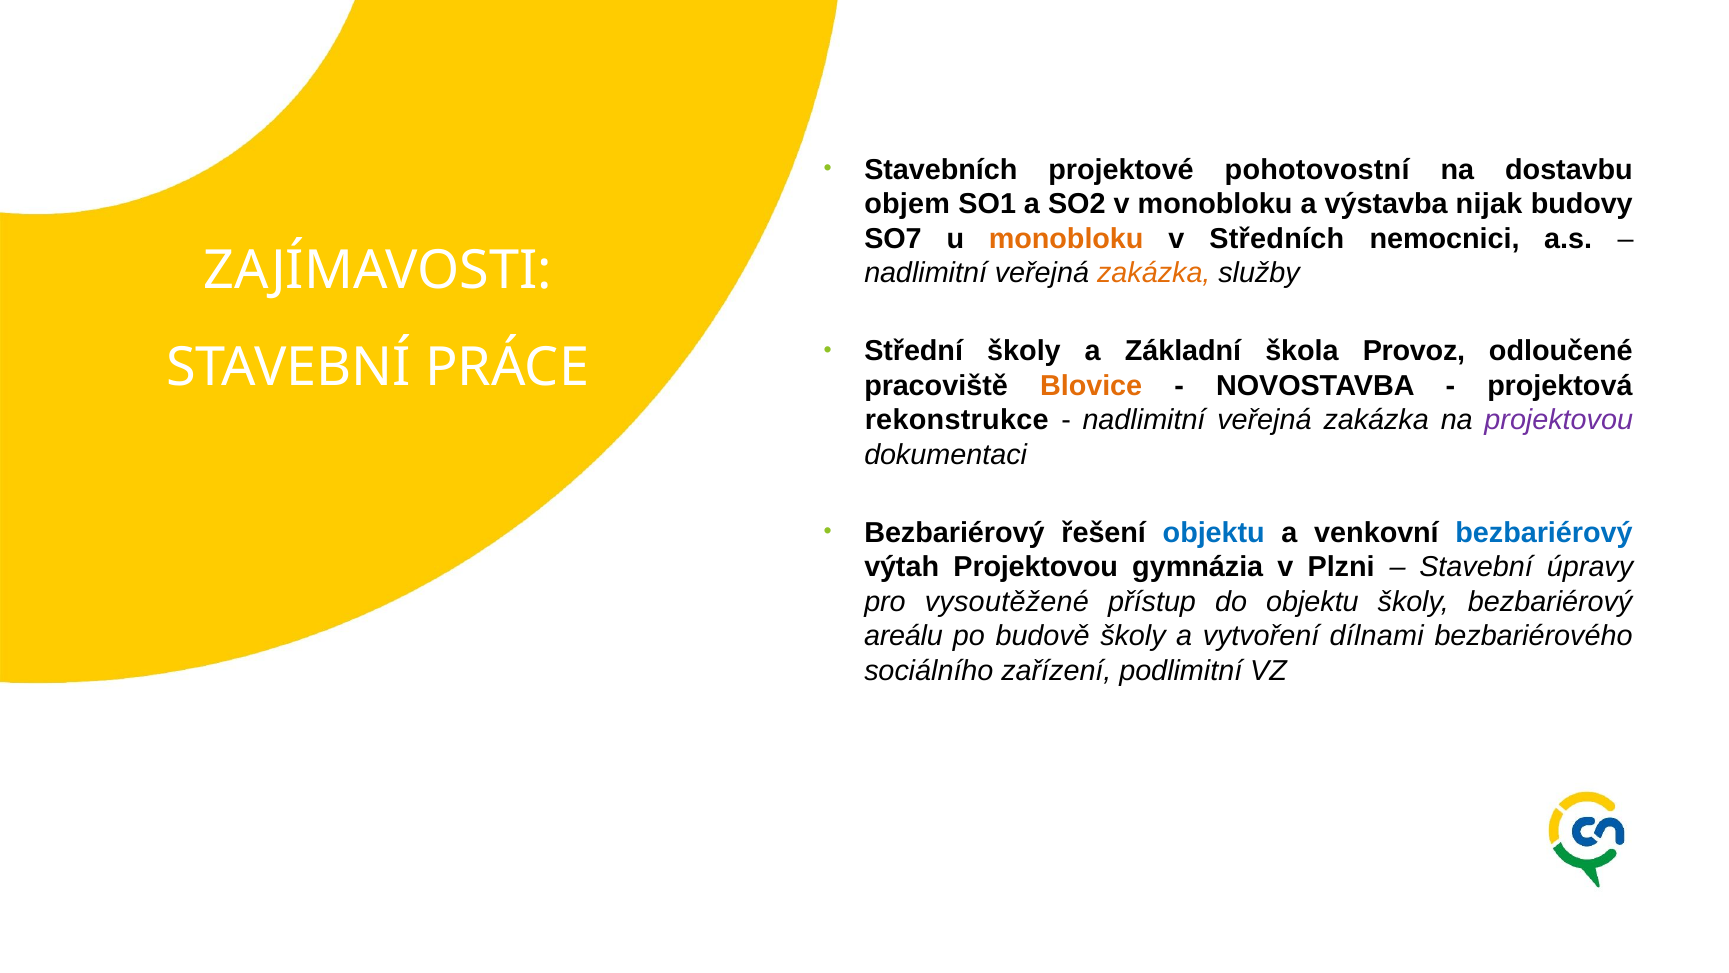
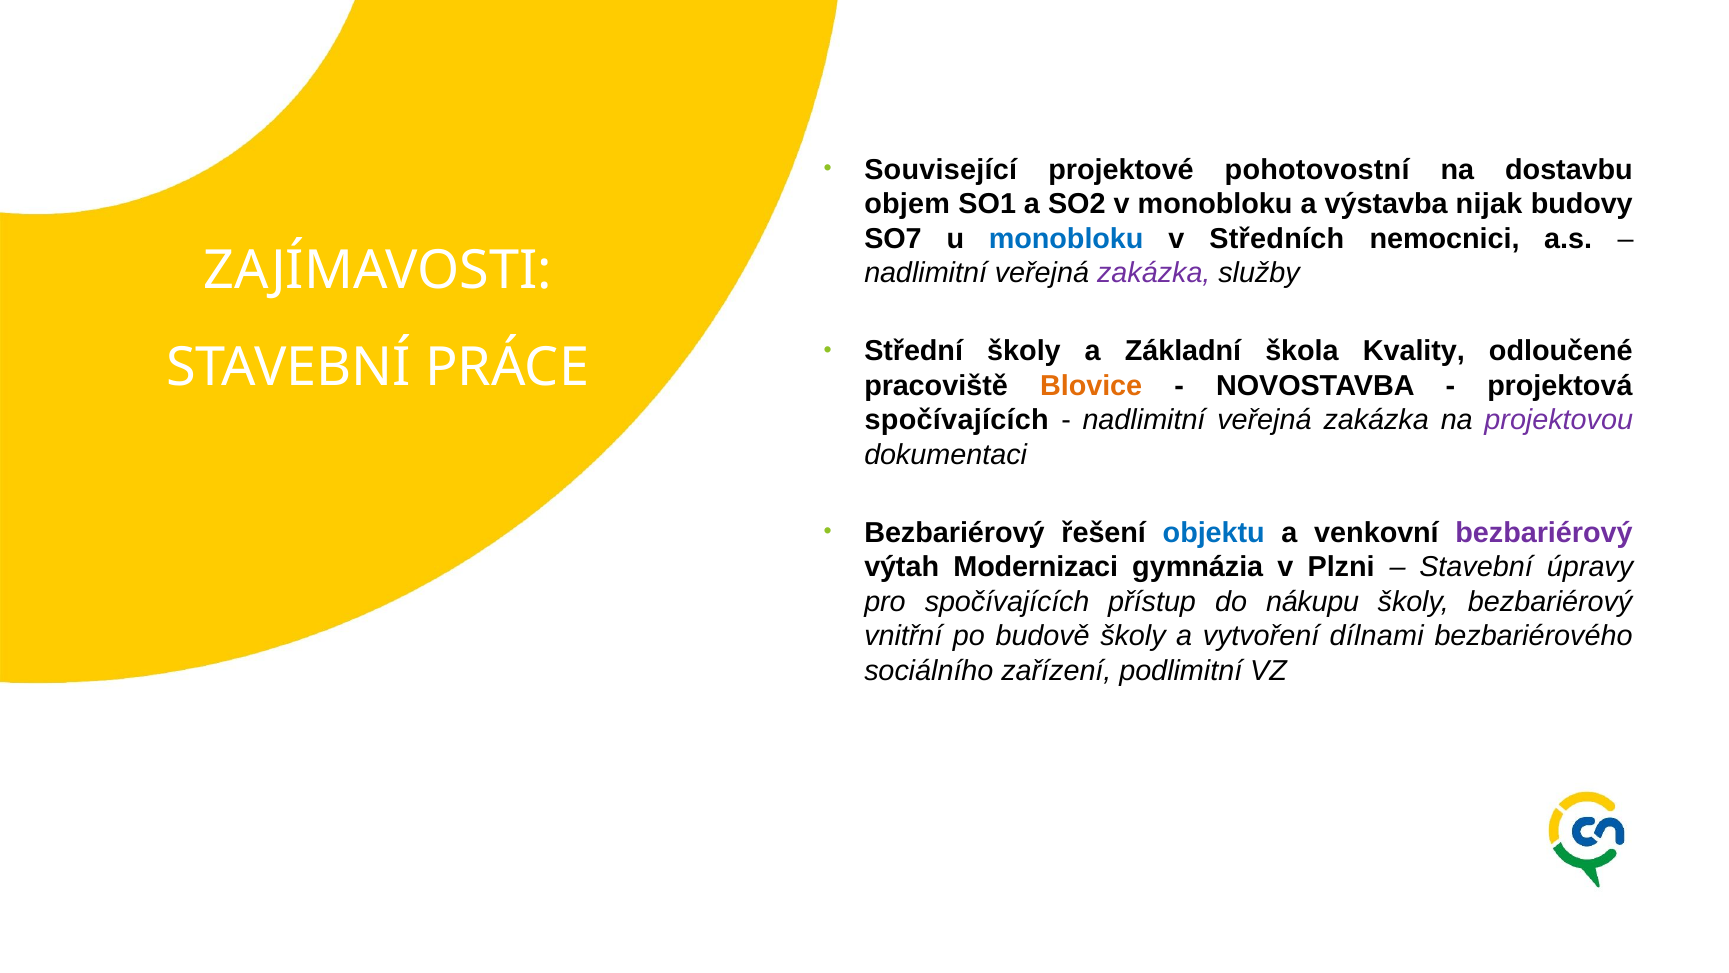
Stavebních: Stavebních -> Související (941, 170)
monobloku colour: orange -> blue (1066, 239)
zakázka colour: orange -> purple (1154, 273)
Provoz: Provoz -> Kvality (1414, 351)
rekonstrukce: rekonstrukce -> spočívajících (957, 420)
bezbariérový colour: blue -> purple (1544, 532)
výtah Projektovou: Projektovou -> Modernizaci (1036, 567)
pro vysoutěžené: vysoutěžené -> spočívajících (1007, 601)
do objektu: objektu -> nákupu (1313, 601)
areálu: areálu -> vnitřní (903, 636)
